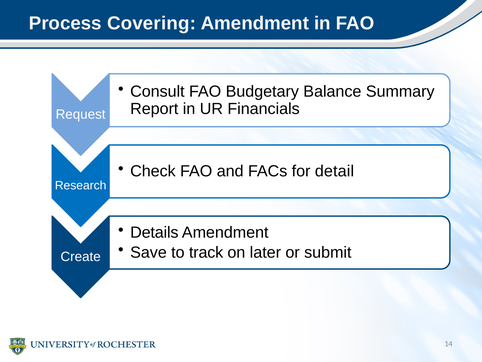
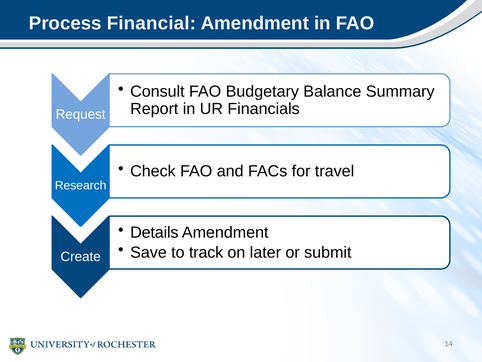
Covering: Covering -> Financial (151, 23)
detail: detail -> travel (335, 171)
